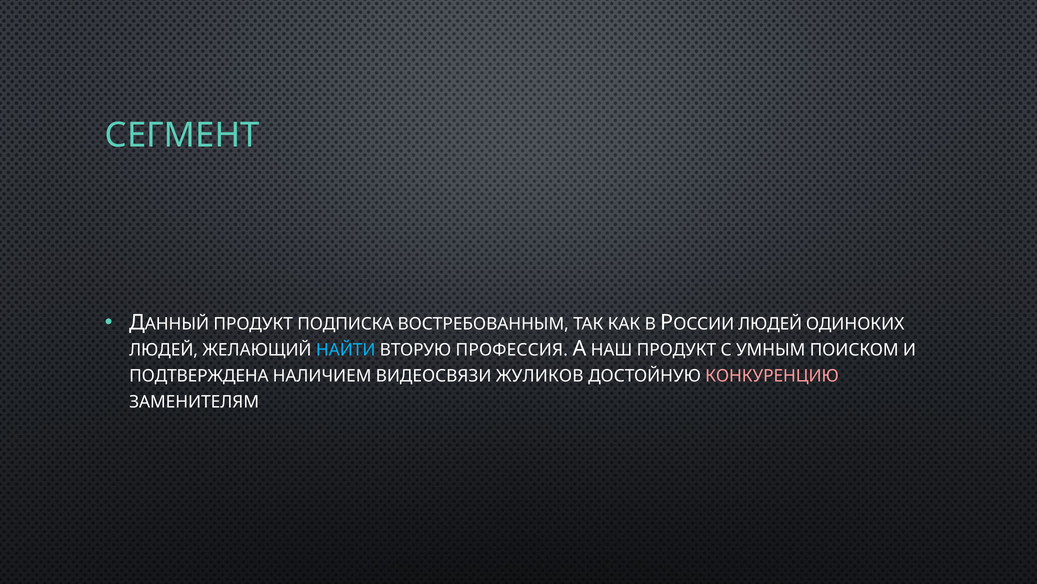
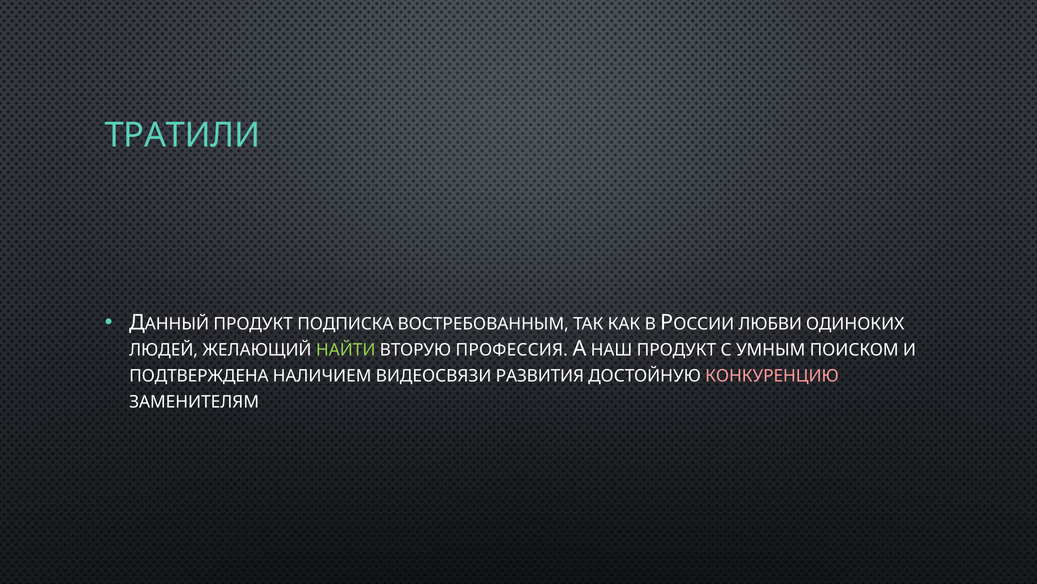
СЕГМЕНТ: СЕГМЕНТ -> ТРАТИЛИ (182, 135)
ЛЮДЕЙ: ЛЮДЕЙ -> ЛЮБВИ (770, 324)
НАЙТИ colour: light blue -> light green (346, 350)
ЖУЛИКОВ: ЖУЛИКОВ -> РАЗВИТИЯ (540, 376)
